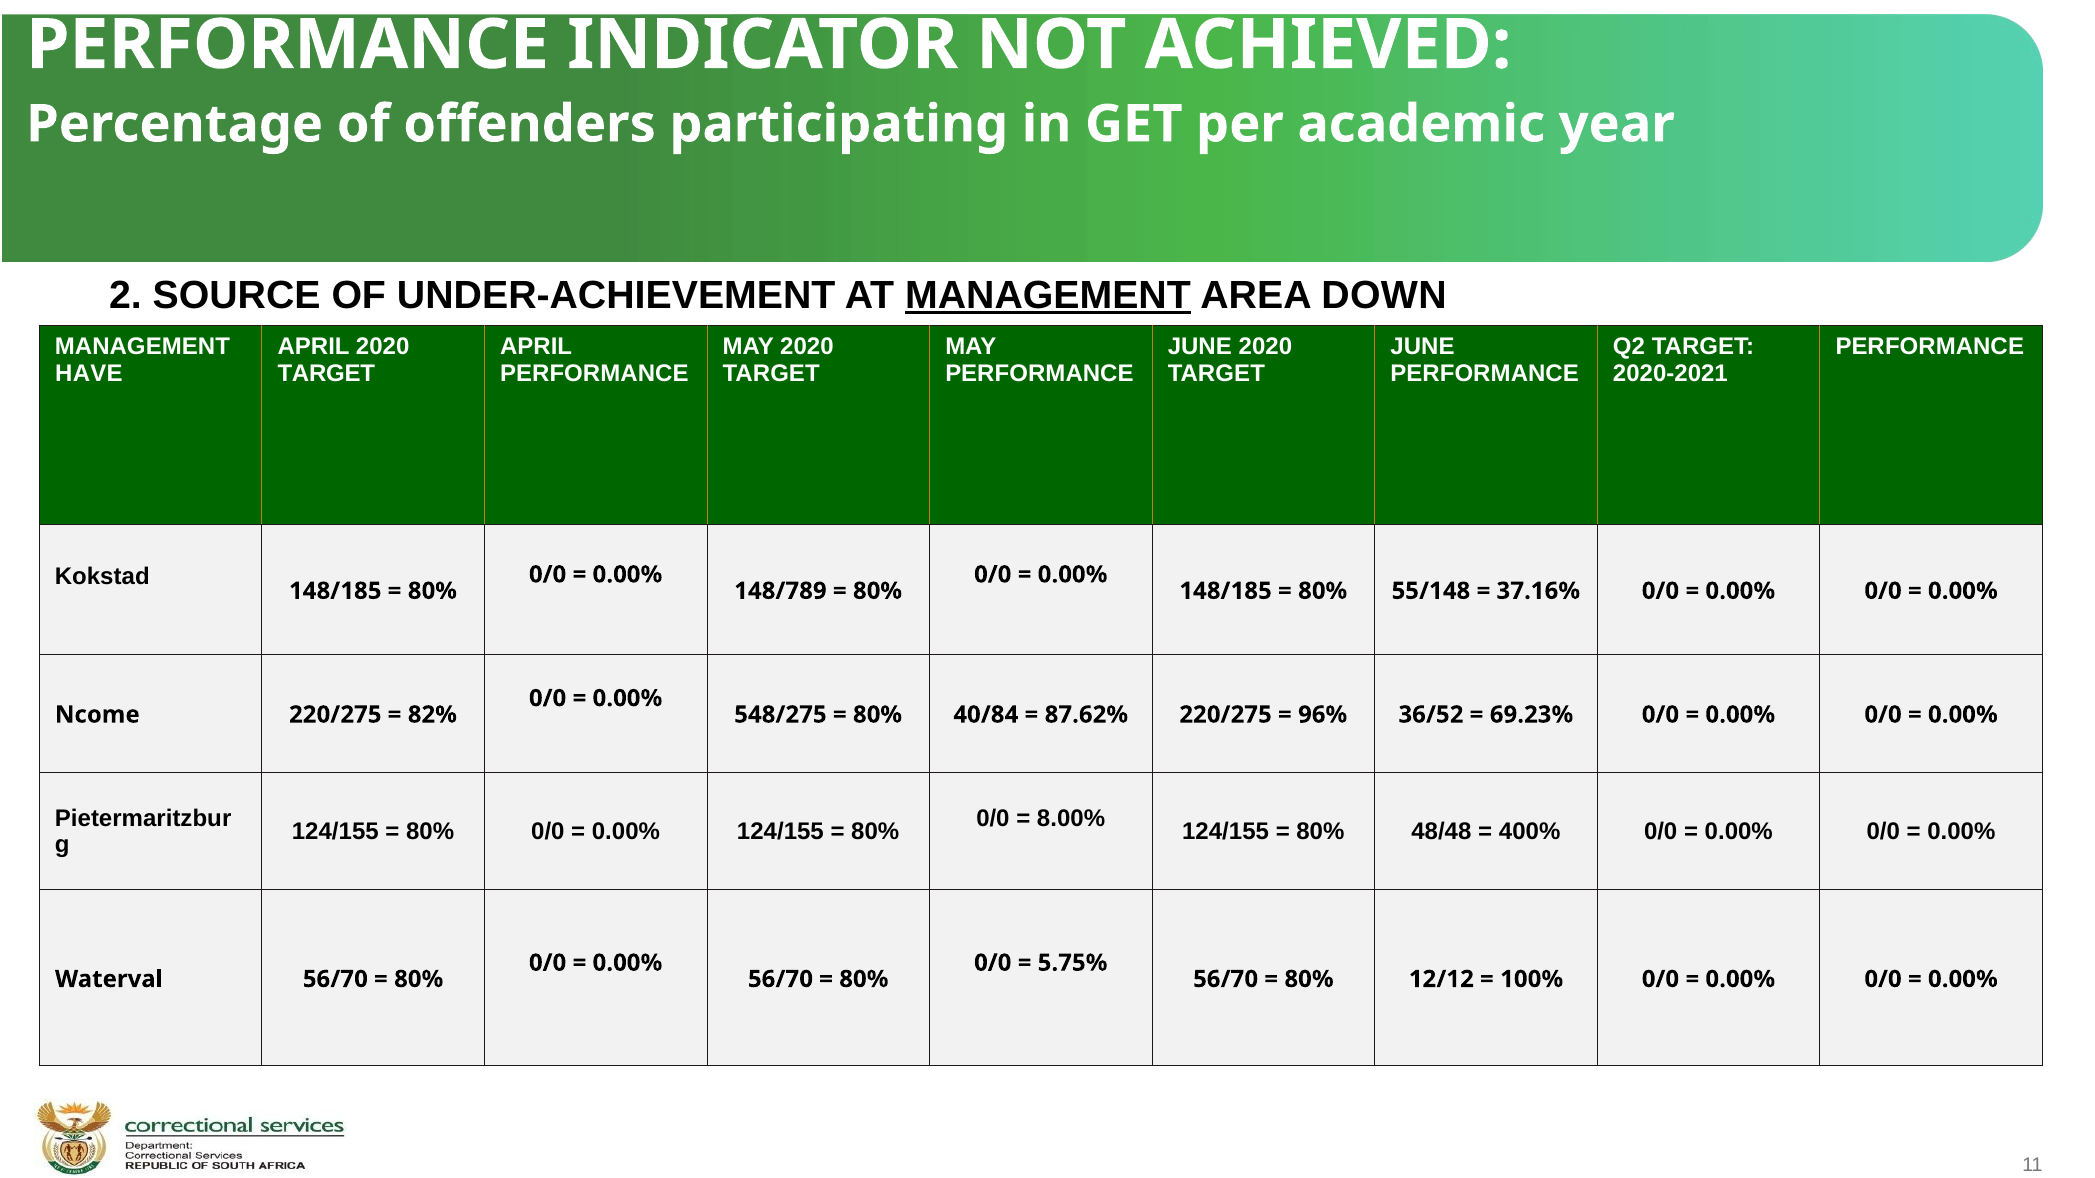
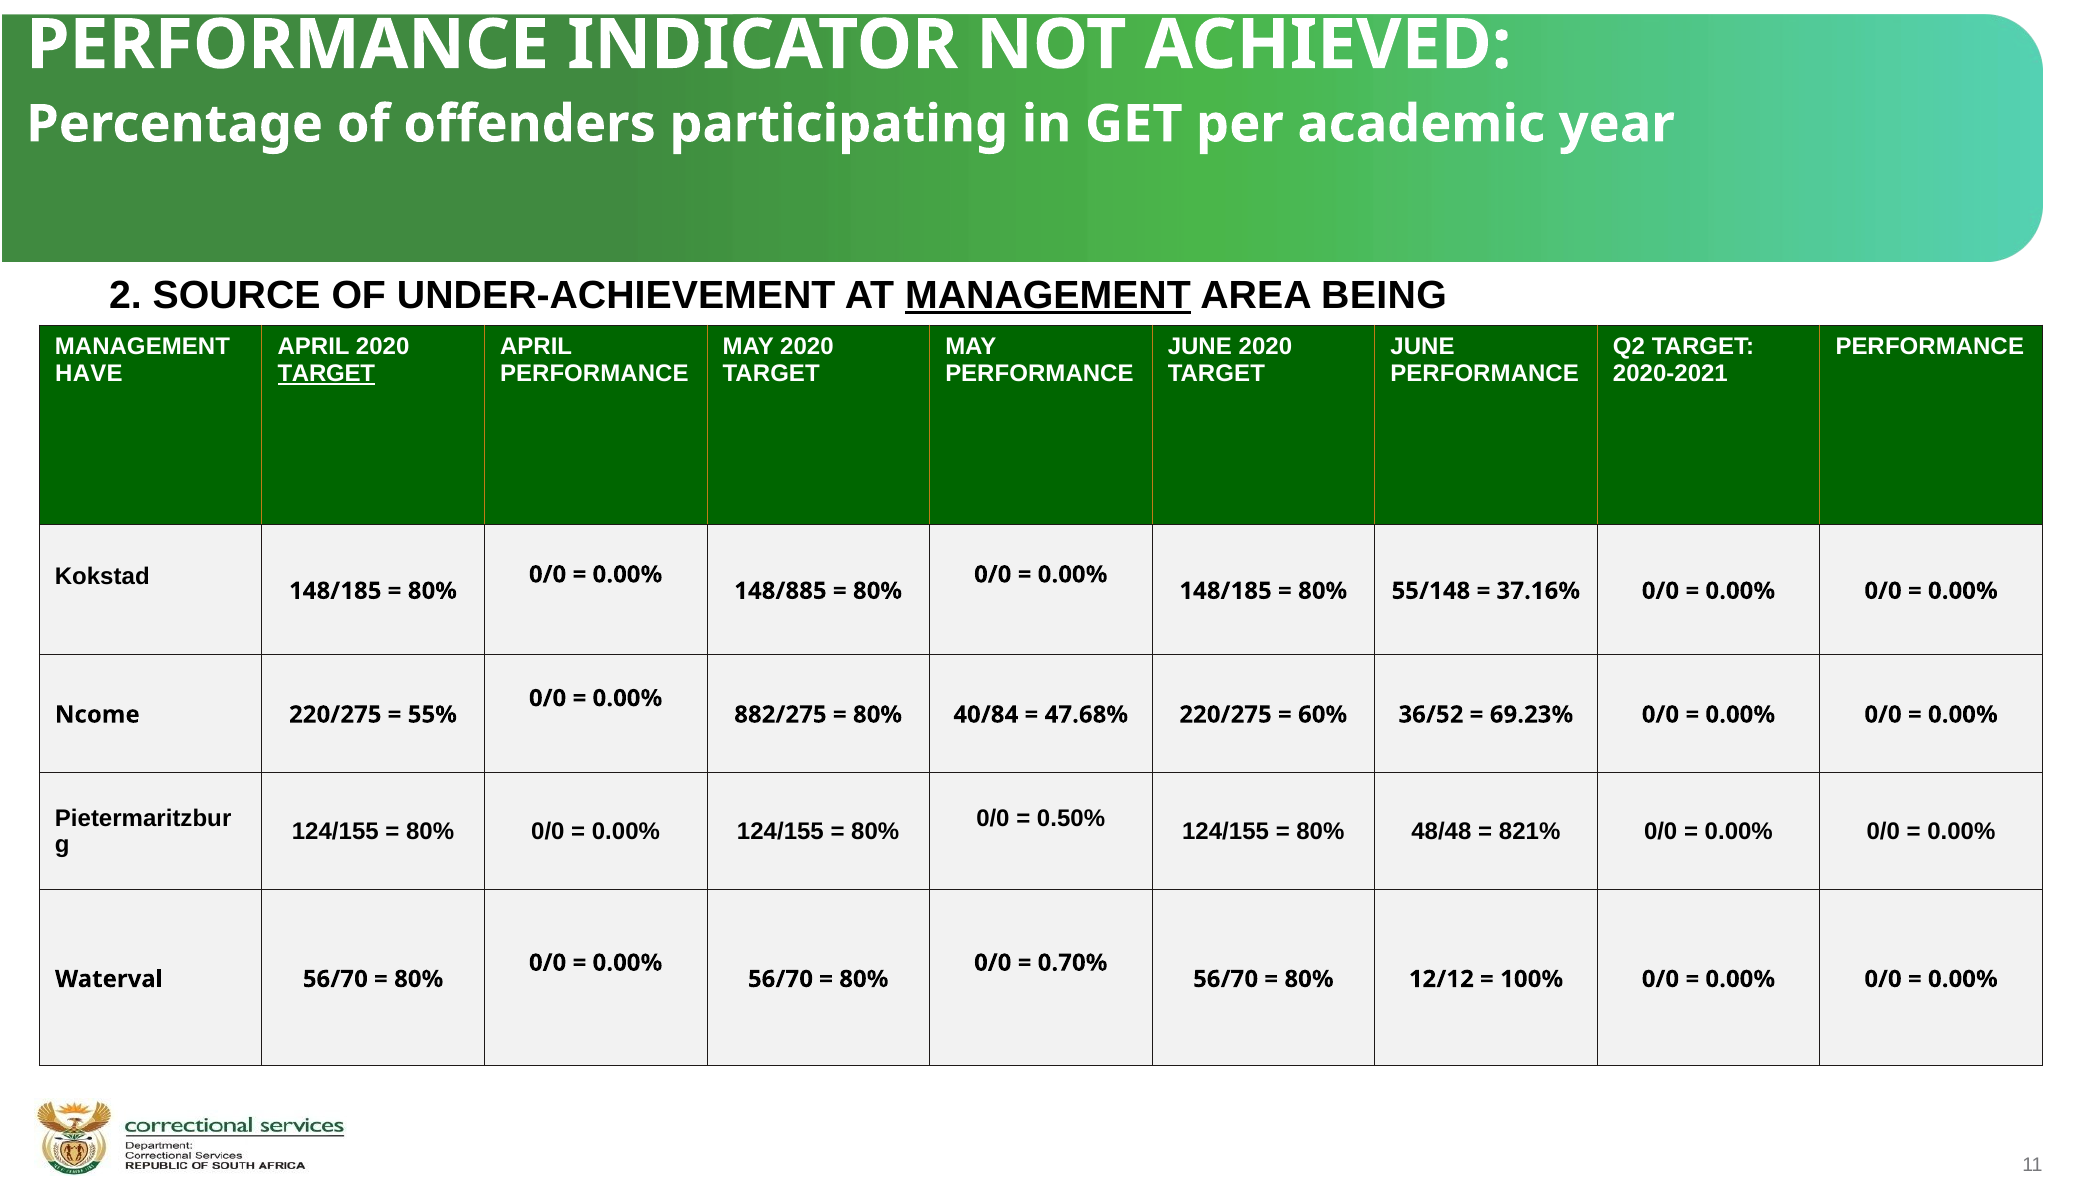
DOWN: DOWN -> BEING (1384, 296)
TARGET underline: none -> present (326, 374)
148/789: 148/789 -> 148/885 (780, 591)
82%: 82% -> 55% (432, 715)
548/275: 548/275 -> 882/275 (780, 715)
87.62%: 87.62% -> 47.68% (1086, 715)
96%: 96% -> 60% (1323, 715)
8.00%: 8.00% -> 0.50% (1071, 818)
400%: 400% -> 821% (1530, 832)
5.75%: 5.75% -> 0.70% (1073, 963)
